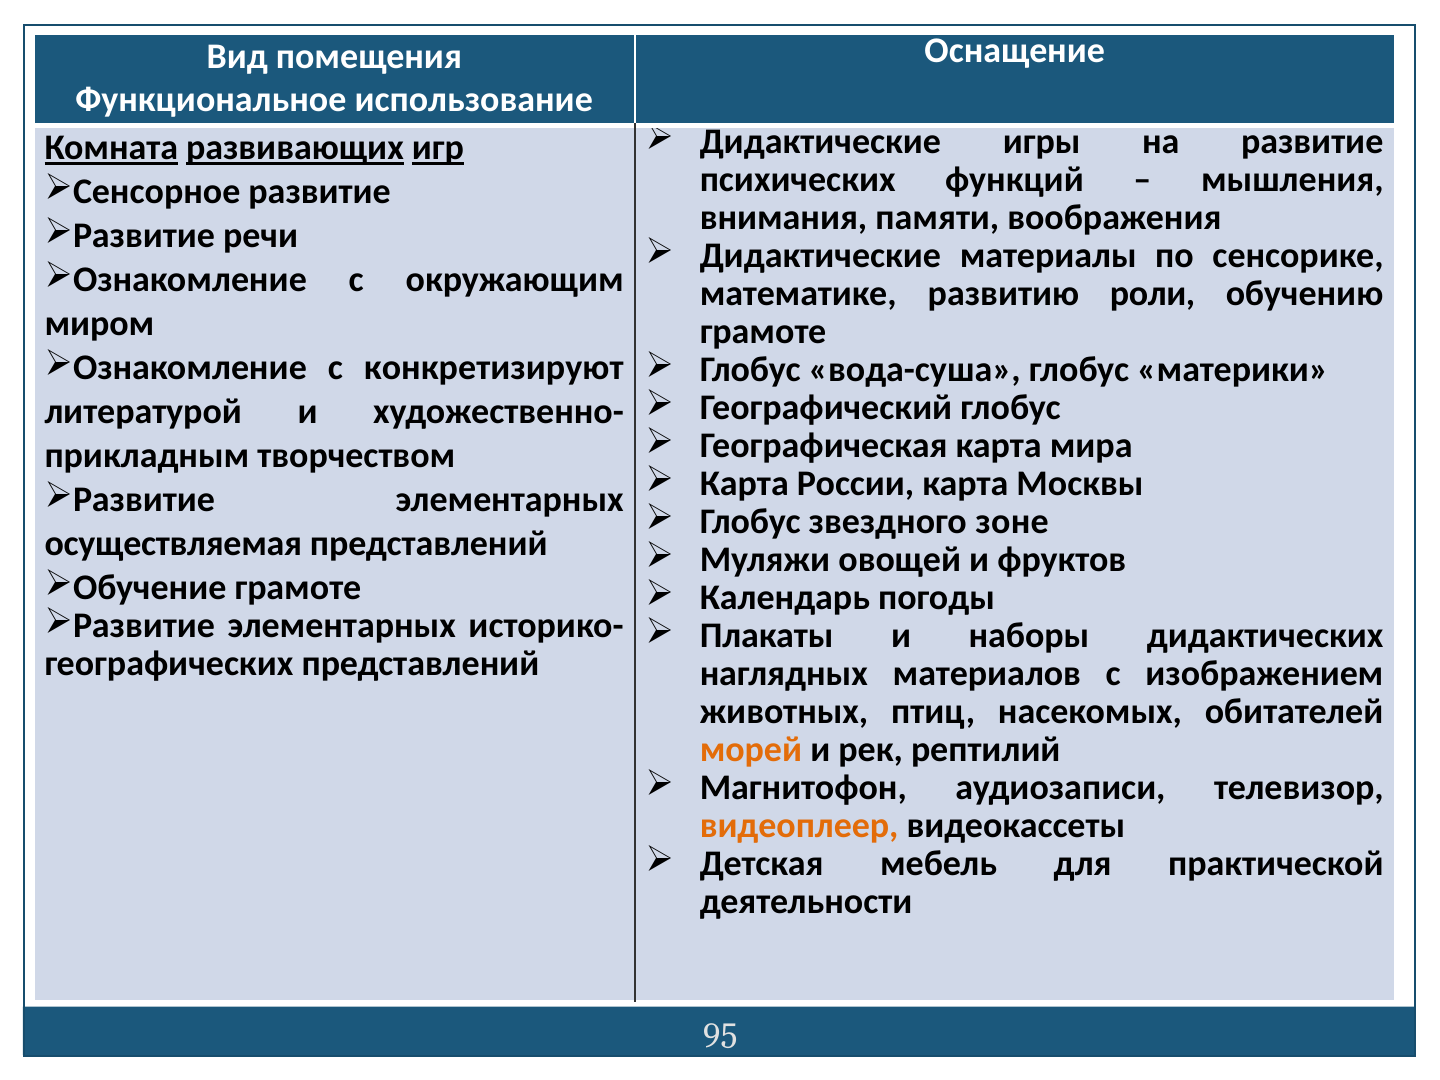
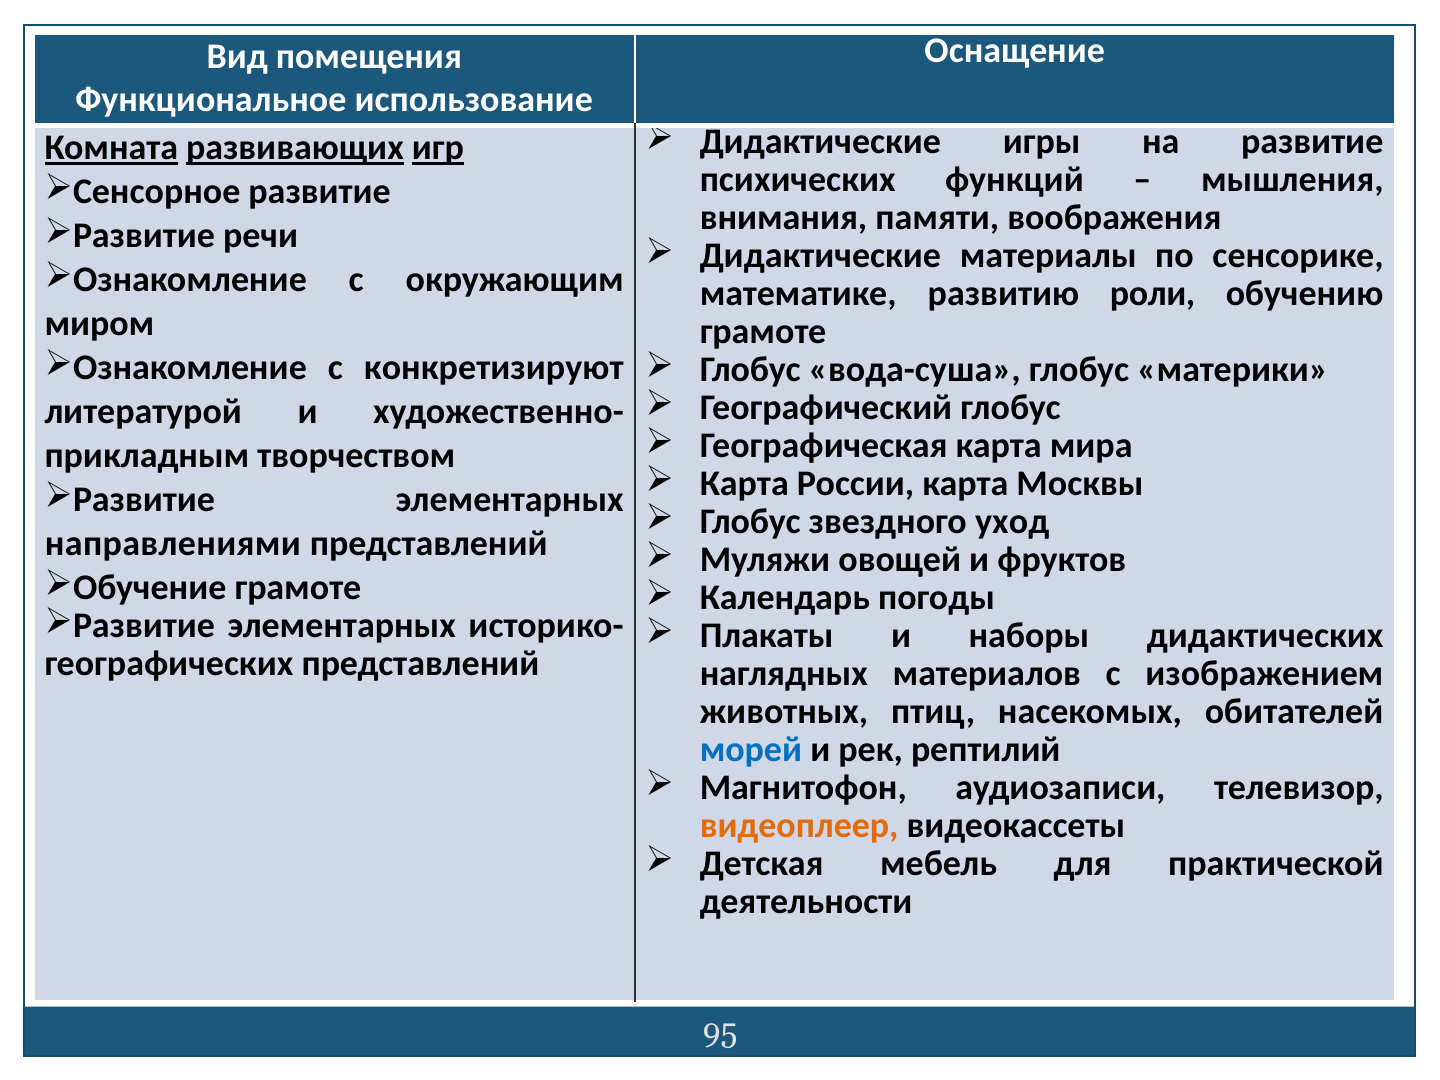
зоне: зоне -> уход (1012, 522)
осуществляемая: осуществляемая -> направлениями (173, 543)
морей colour: orange -> blue (751, 750)
